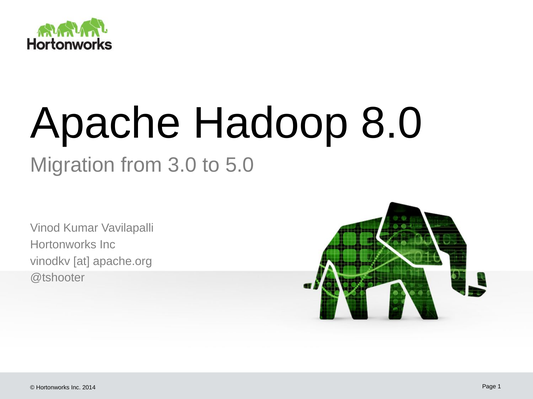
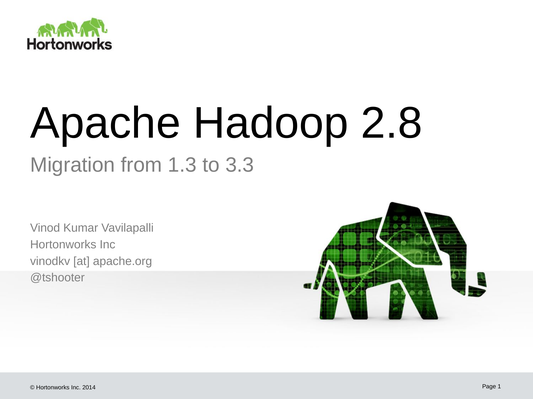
8.0: 8.0 -> 2.8 (392, 124)
3.0: 3.0 -> 1.3 (182, 165)
5.0: 5.0 -> 3.3 (240, 165)
